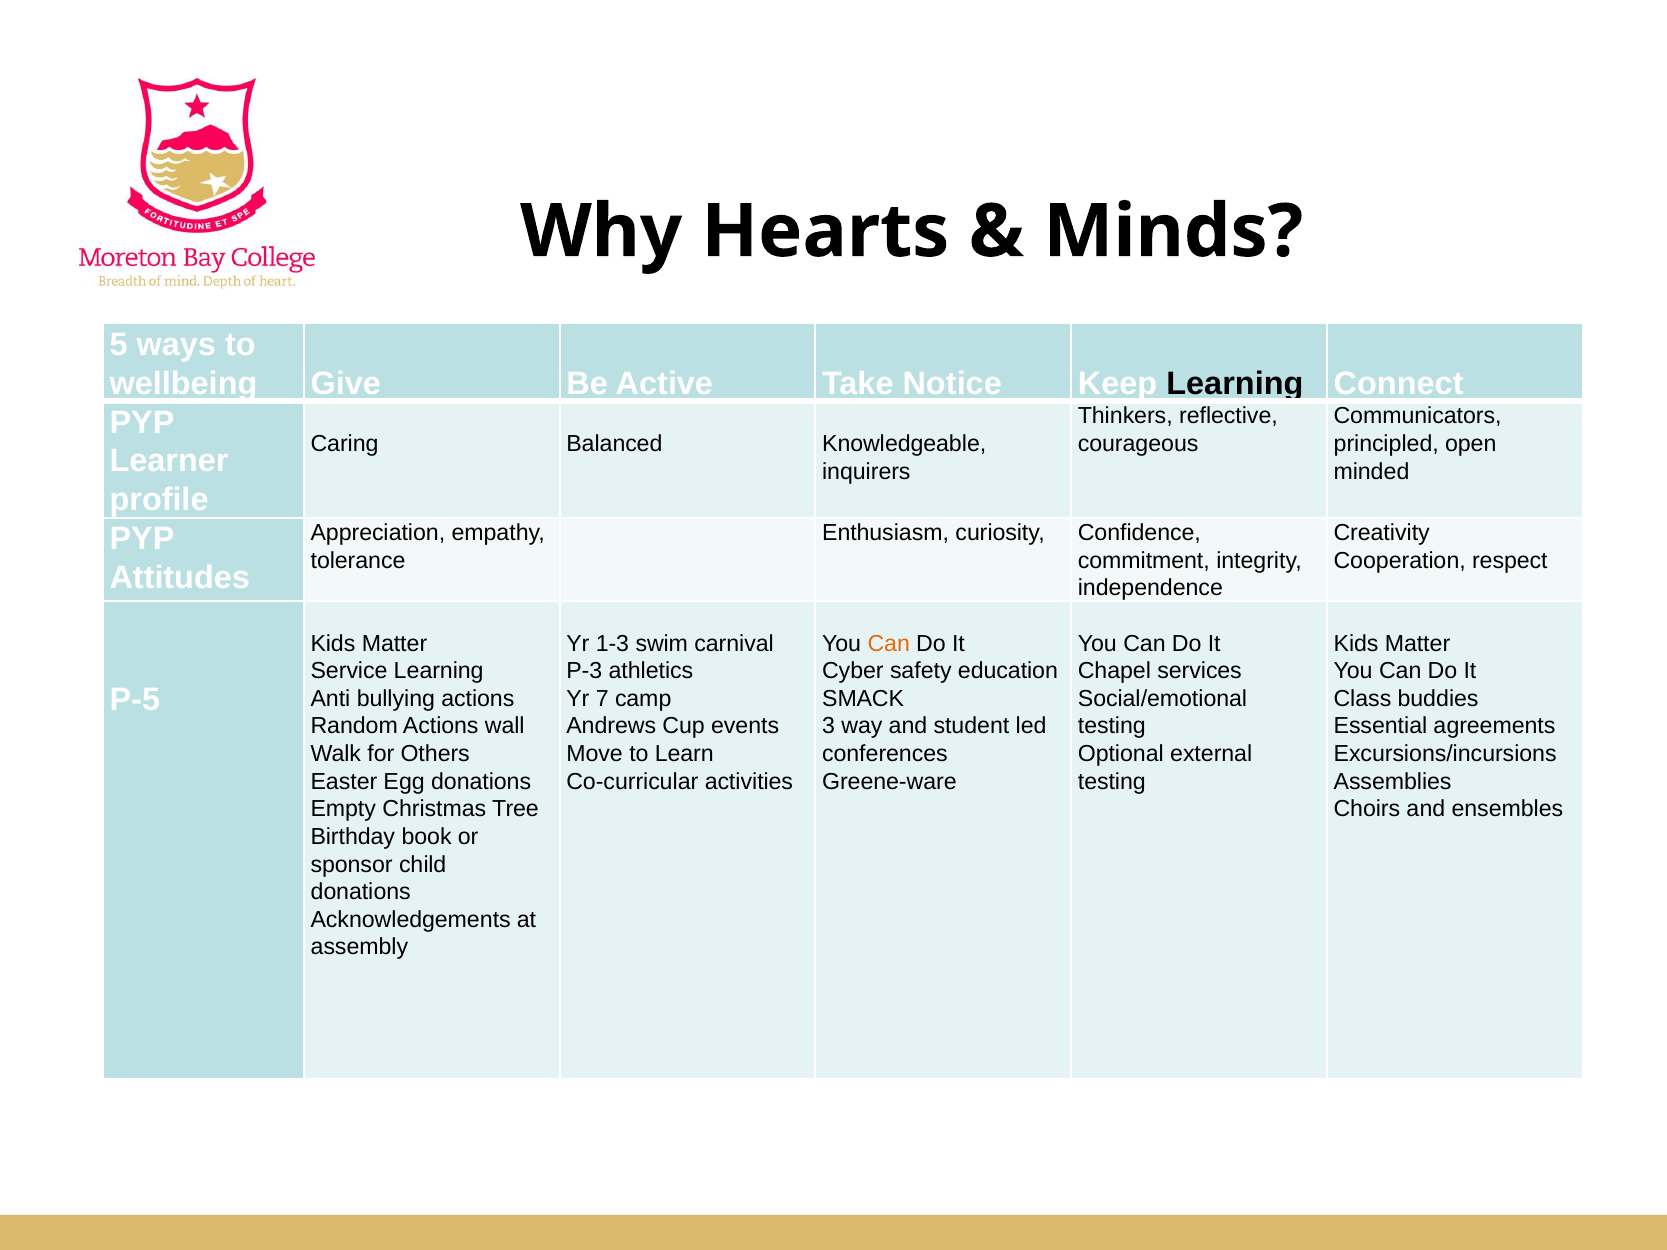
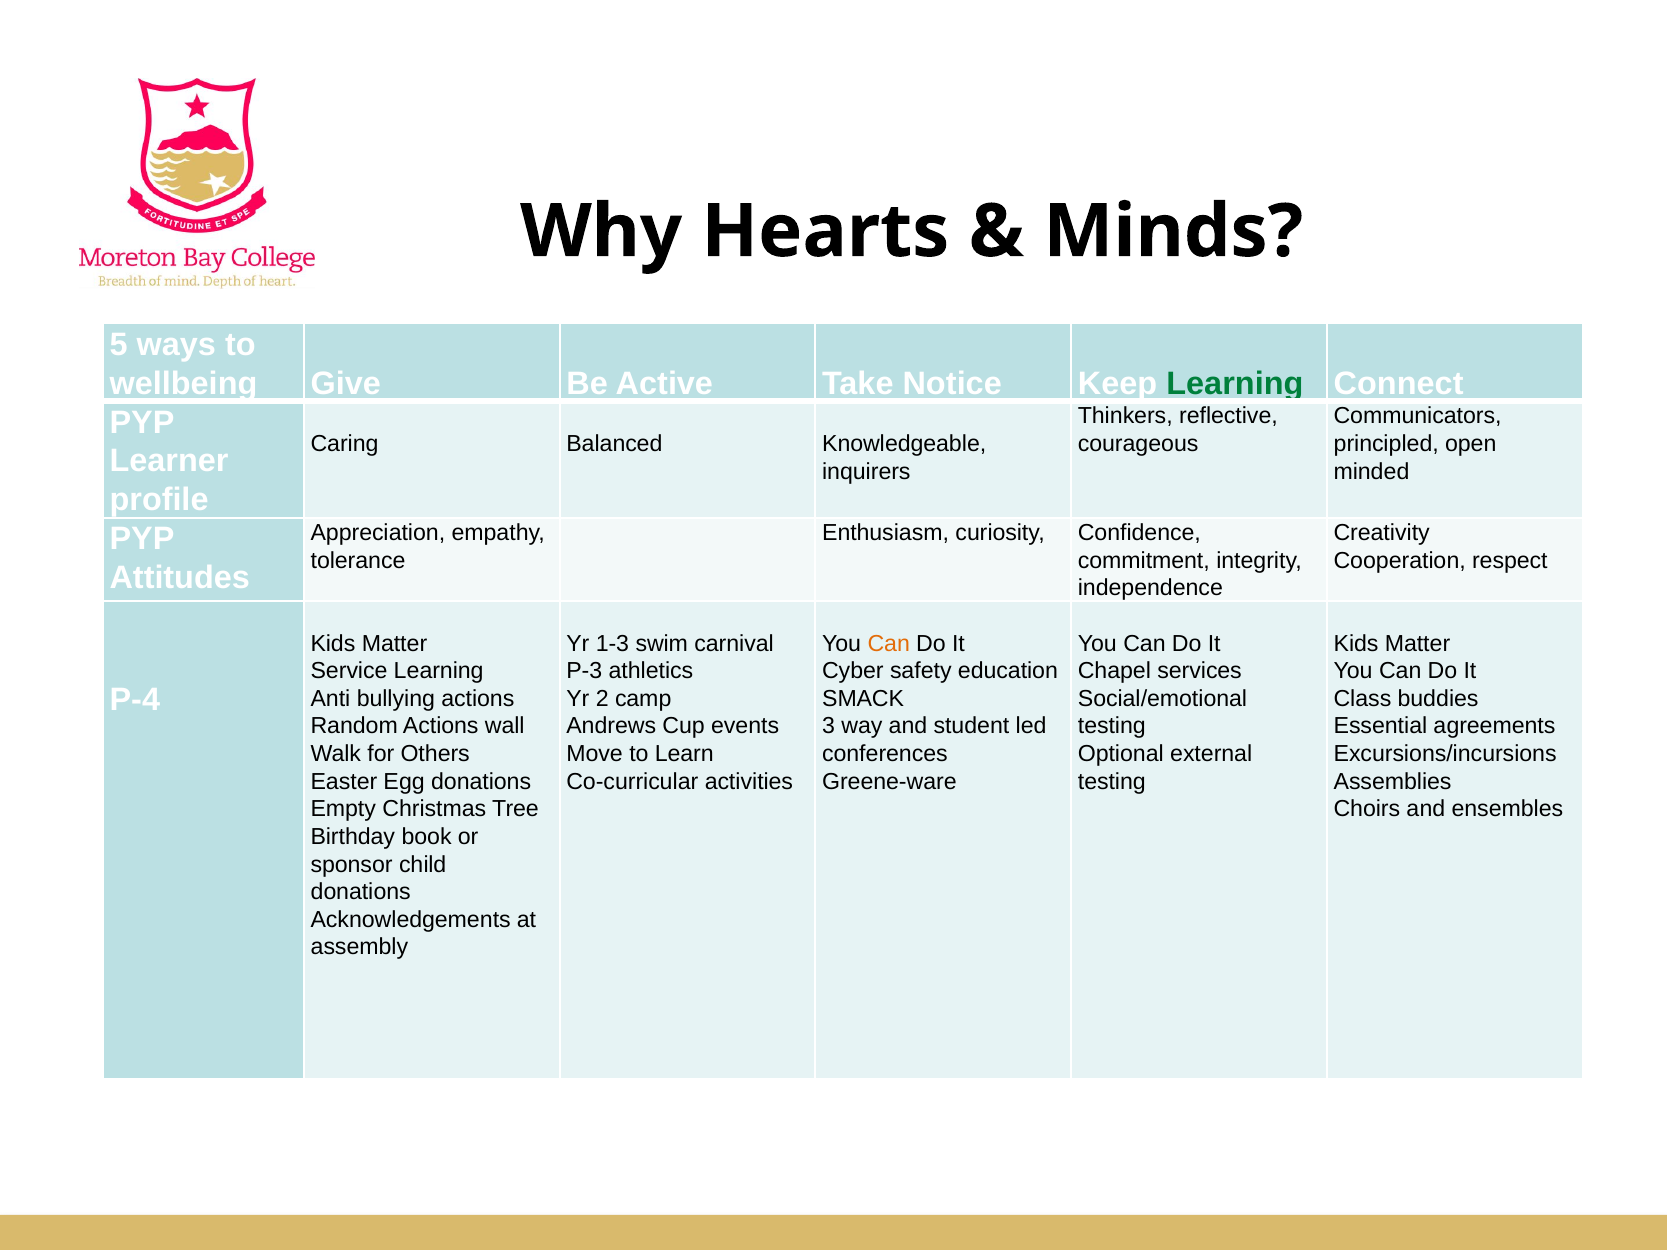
Learning colour: black -> green (1235, 383)
P-5: P-5 -> P-4 (135, 700)
7: 7 -> 2 (602, 699)
